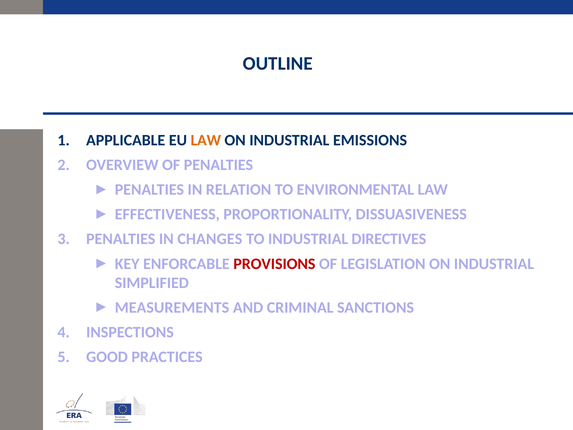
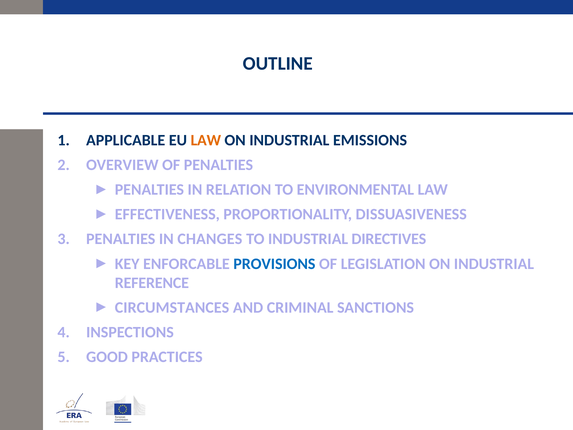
PROVISIONS colour: red -> blue (274, 264)
SIMPLIFIED: SIMPLIFIED -> REFERENCE (152, 283)
MEASUREMENTS: MEASUREMENTS -> CIRCUMSTANCES (172, 307)
